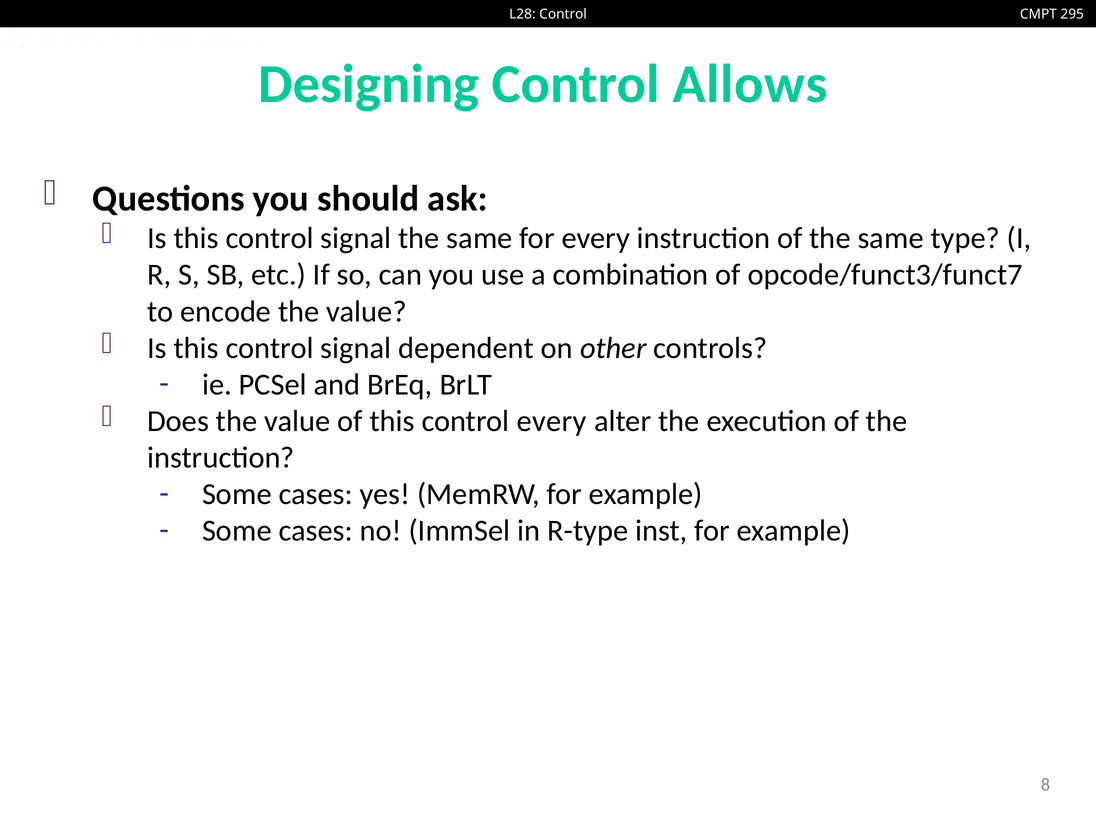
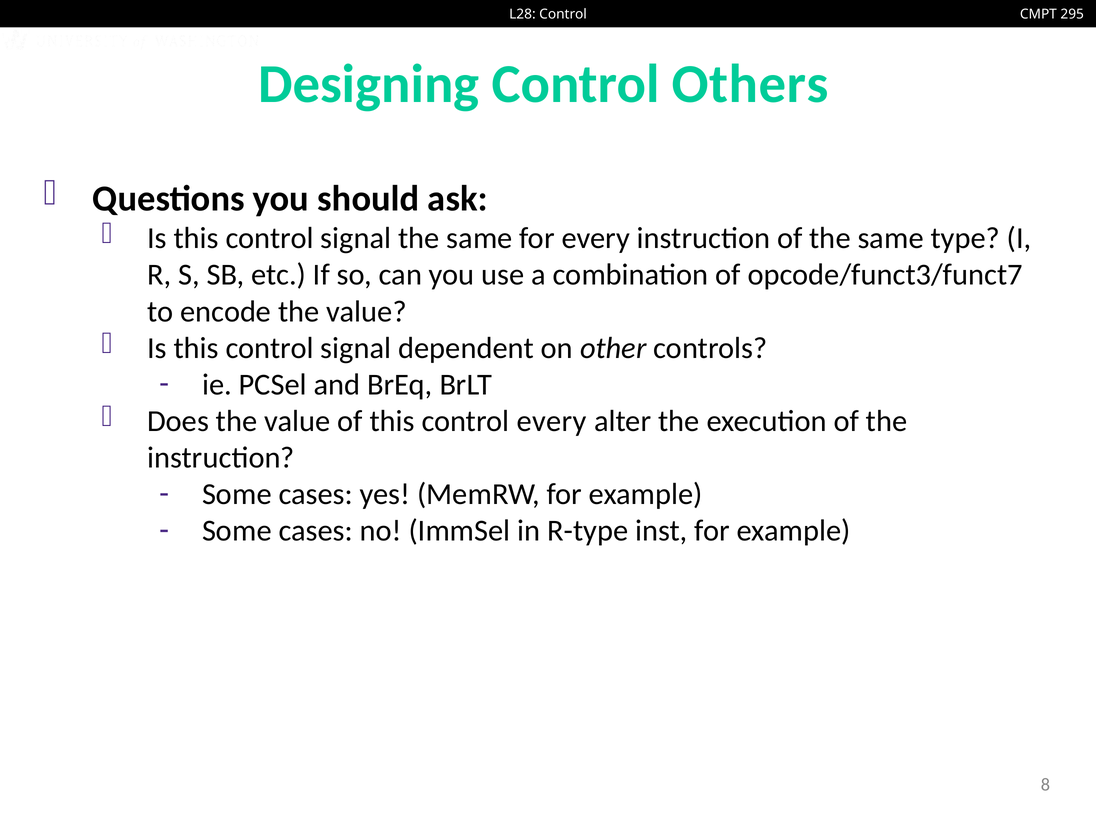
Allows: Allows -> Others (750, 84)
